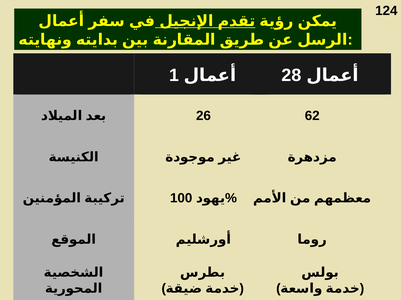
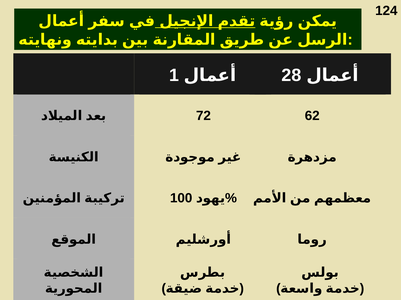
26: 26 -> 72 (203, 116)
